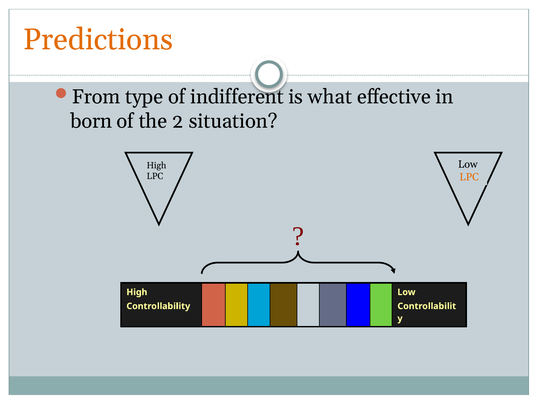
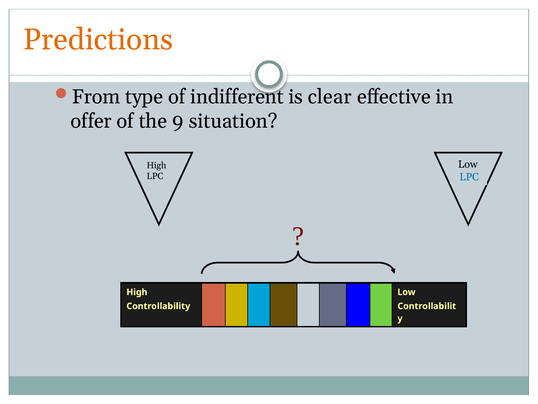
what: what -> clear (330, 97)
born: born -> offer (91, 121)
2: 2 -> 9 (178, 121)
LPC colour: orange -> blue (469, 177)
